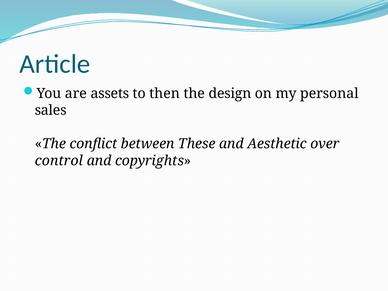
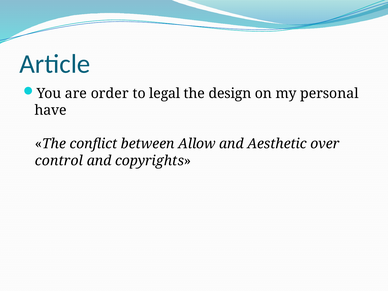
assets: assets -> order (110, 93)
then: then -> legal (165, 93)
sales: sales -> have (51, 110)
These: These -> Allow (197, 144)
